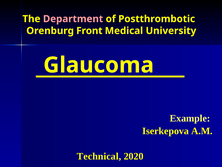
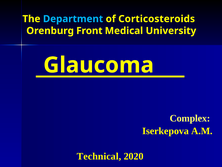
Department colour: pink -> light blue (73, 19)
Postthrombotic: Postthrombotic -> Corticosteroids (157, 19)
Example: Example -> Complex (190, 118)
